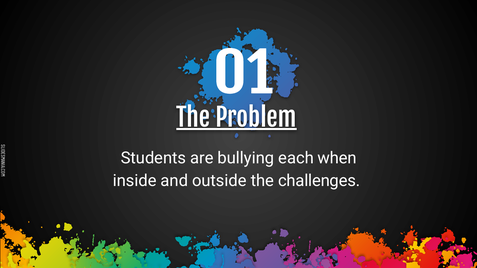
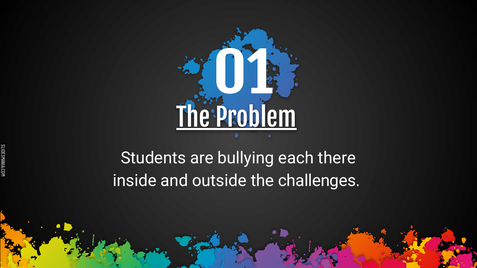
when: when -> there (337, 158)
